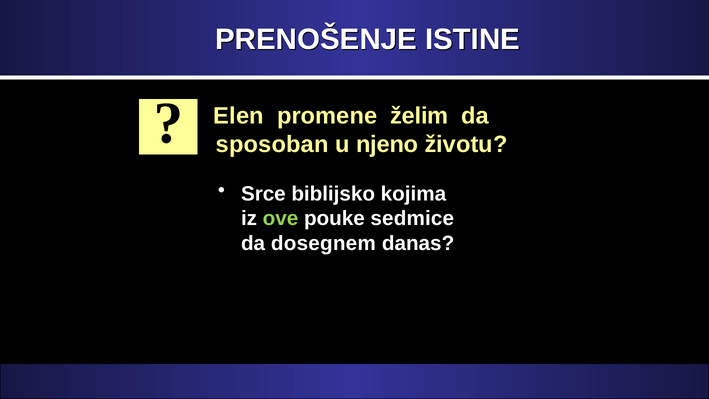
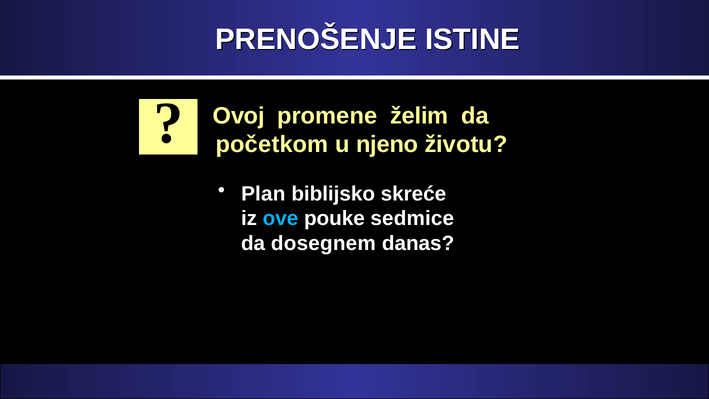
Elen: Elen -> Ovoj (239, 116)
sposoban: sposoban -> početkom (272, 144)
Srce: Srce -> Plan (263, 194)
kojima: kojima -> skreće (413, 194)
ove colour: light green -> light blue (280, 219)
